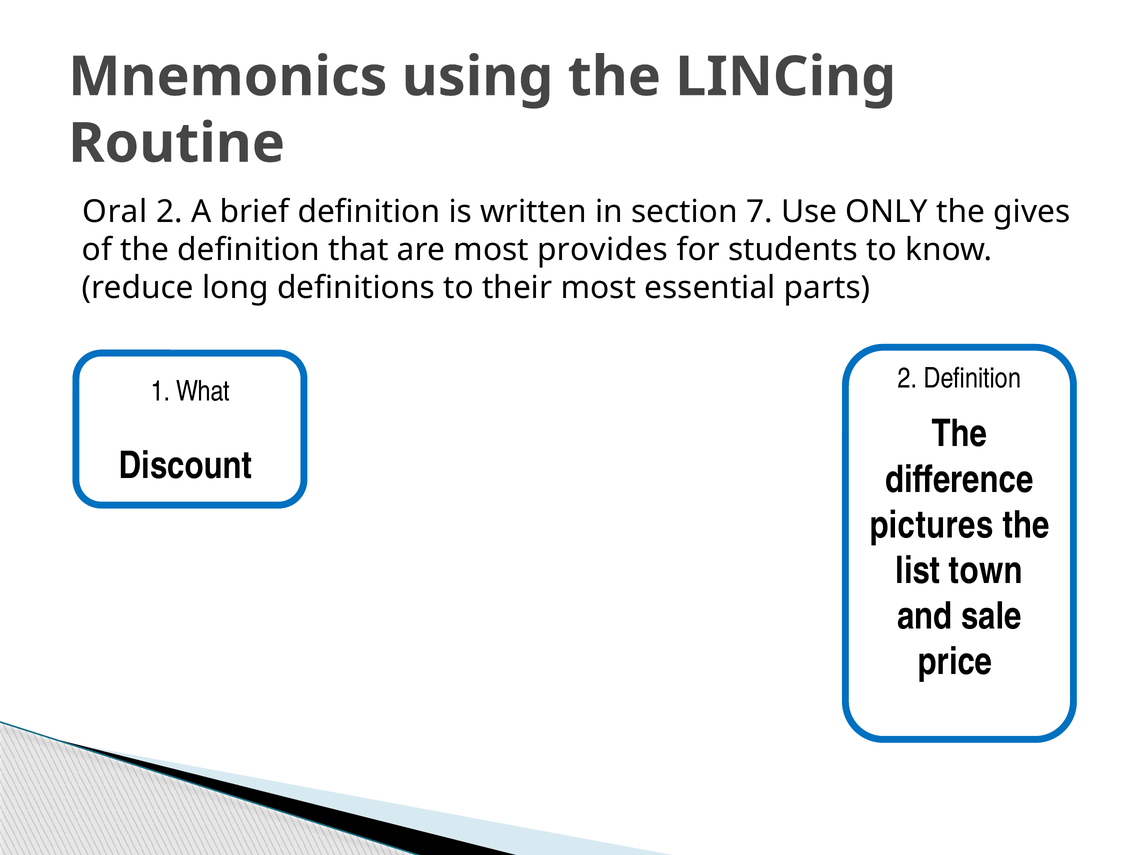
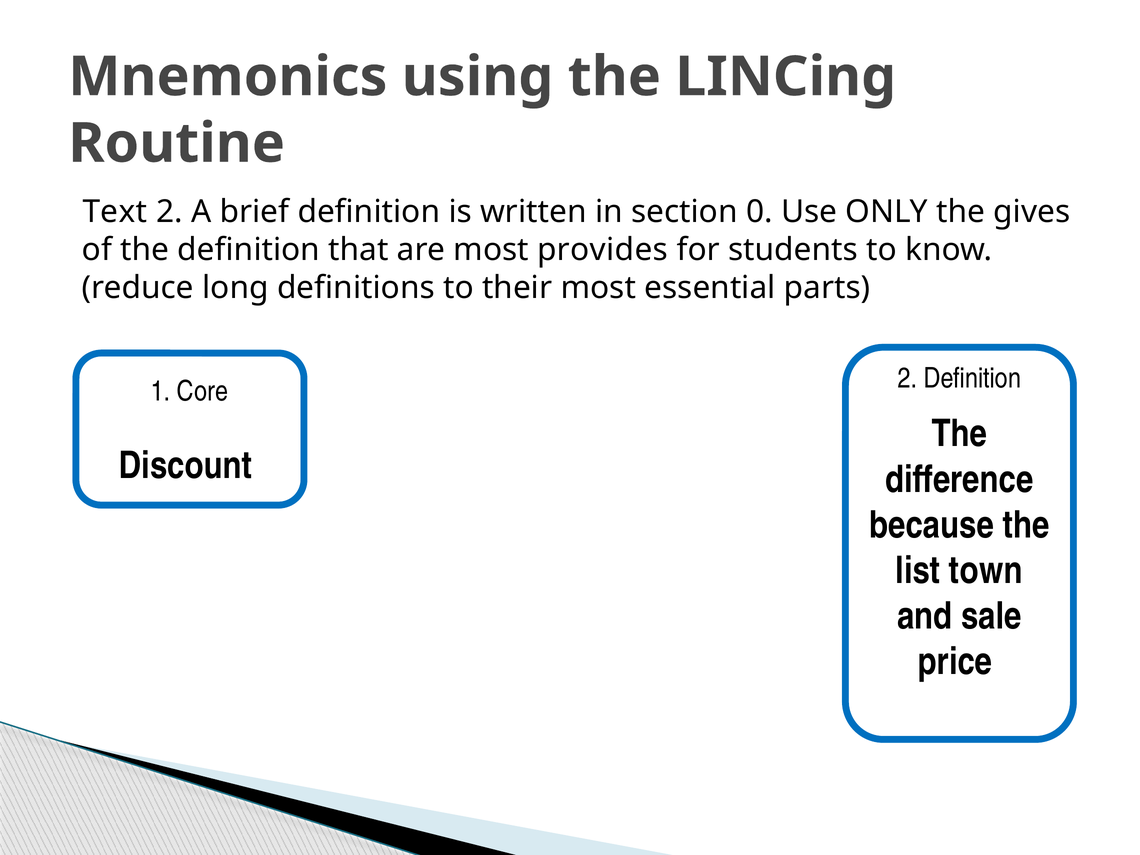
Oral: Oral -> Text (115, 212)
7: 7 -> 0 (759, 212)
What: What -> Core (203, 391)
pictures: pictures -> because (932, 525)
